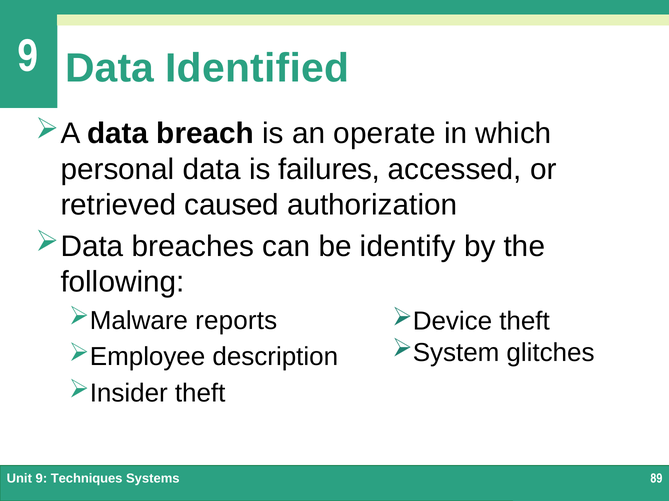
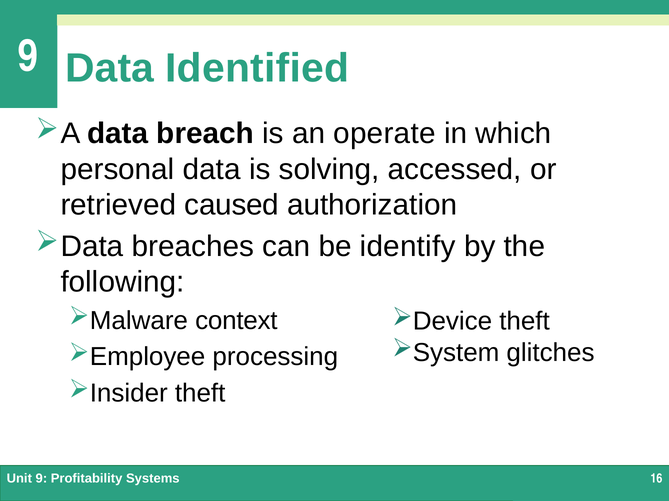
failures: failures -> solving (329, 170)
reports: reports -> context (236, 321)
description: description -> processing (275, 357)
Techniques: Techniques -> Profitability (87, 479)
89: 89 -> 16 (656, 479)
